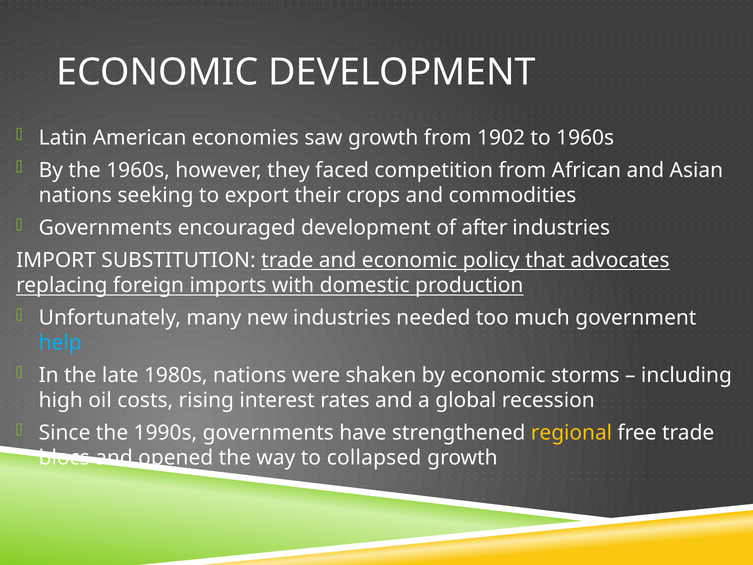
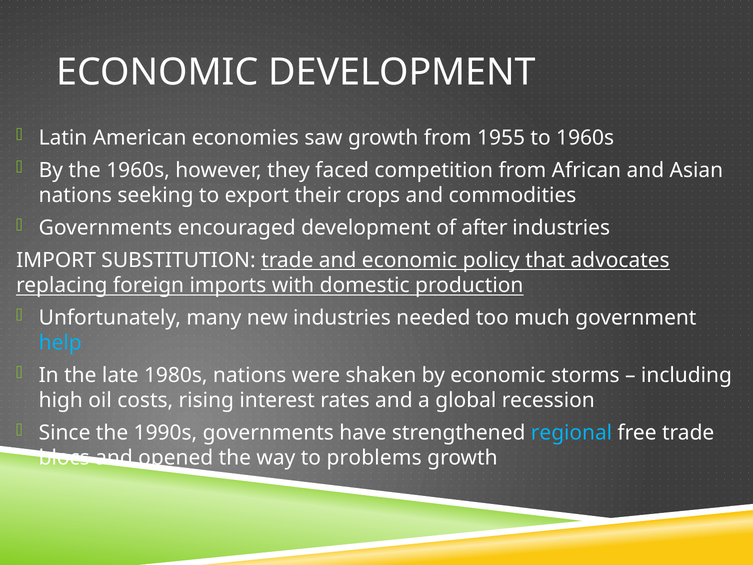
1902: 1902 -> 1955 (501, 138)
regional colour: yellow -> light blue (571, 433)
collapsed: collapsed -> problems (374, 458)
